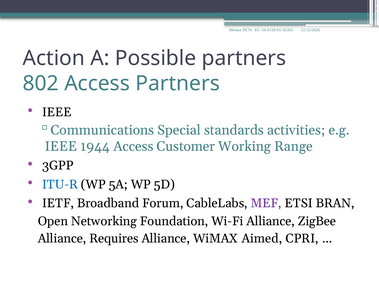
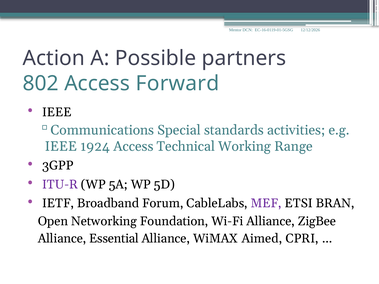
Access Partners: Partners -> Forward (177, 84)
1944: 1944 -> 1924 (95, 147)
Customer: Customer -> Technical (186, 147)
ITU-R colour: blue -> purple (60, 185)
Requires: Requires -> Essential (114, 239)
